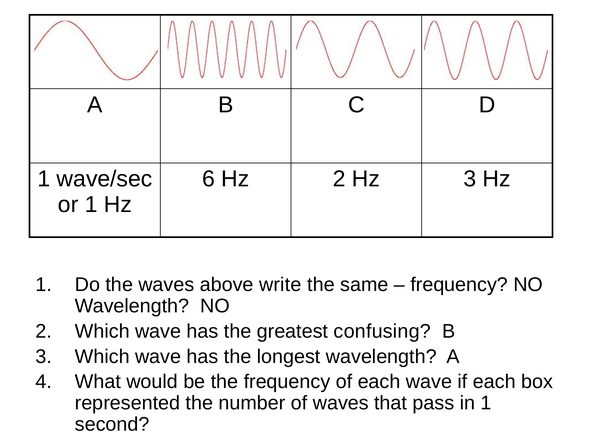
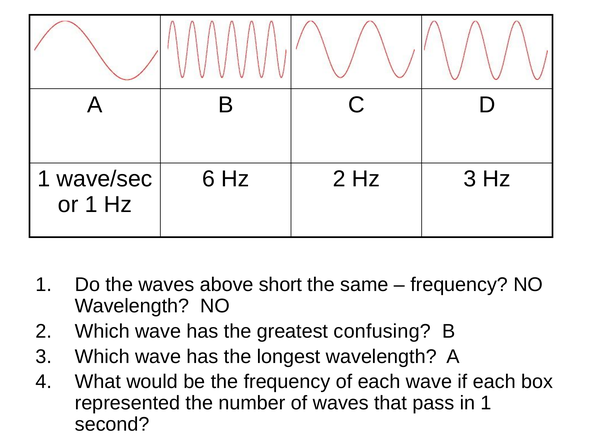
write: write -> short (281, 285)
